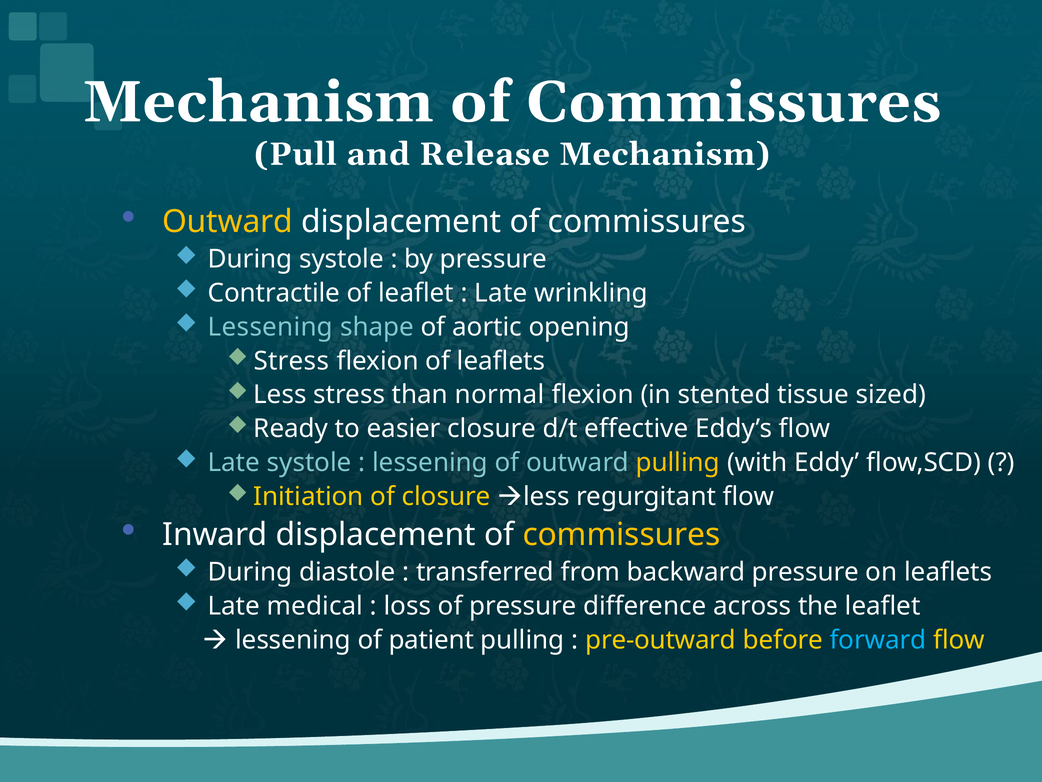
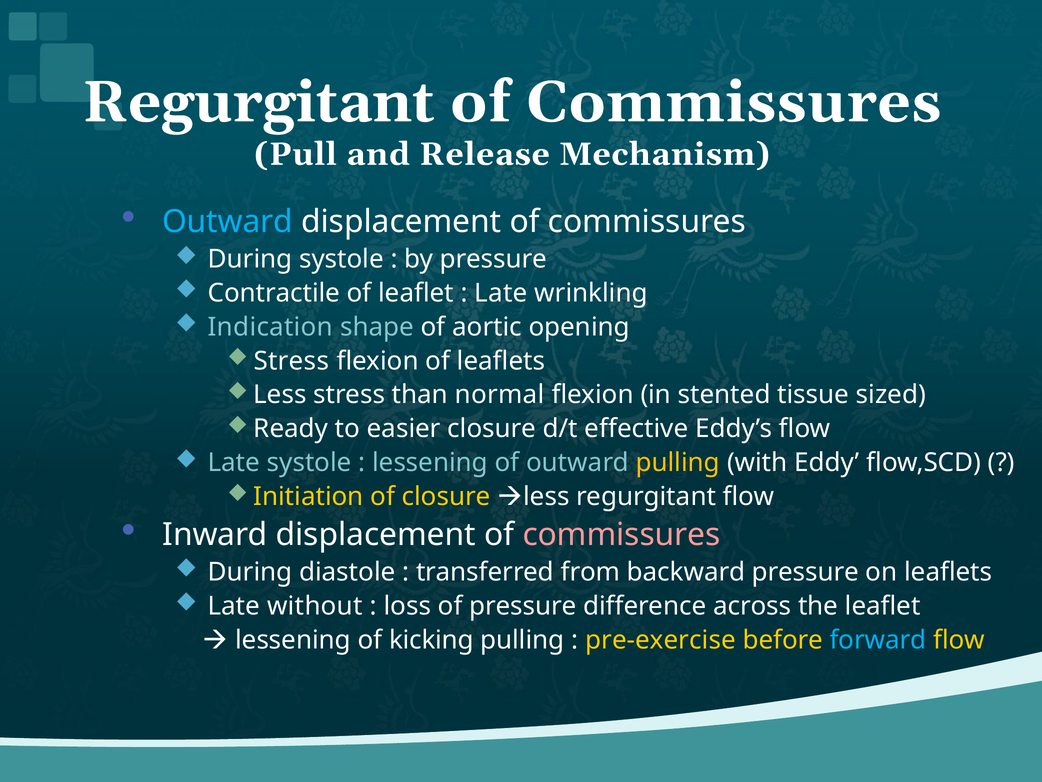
Mechanism: Mechanism -> Regurgitant (259, 102)
Outward colour: yellow -> light blue (228, 222)
Lessening: Lessening -> Indication (270, 327)
commissures colour: yellow -> pink (622, 535)
medical: medical -> without (315, 606)
patient: patient -> kicking (431, 639)
pre-outward: pre-outward -> pre-exercise (660, 639)
